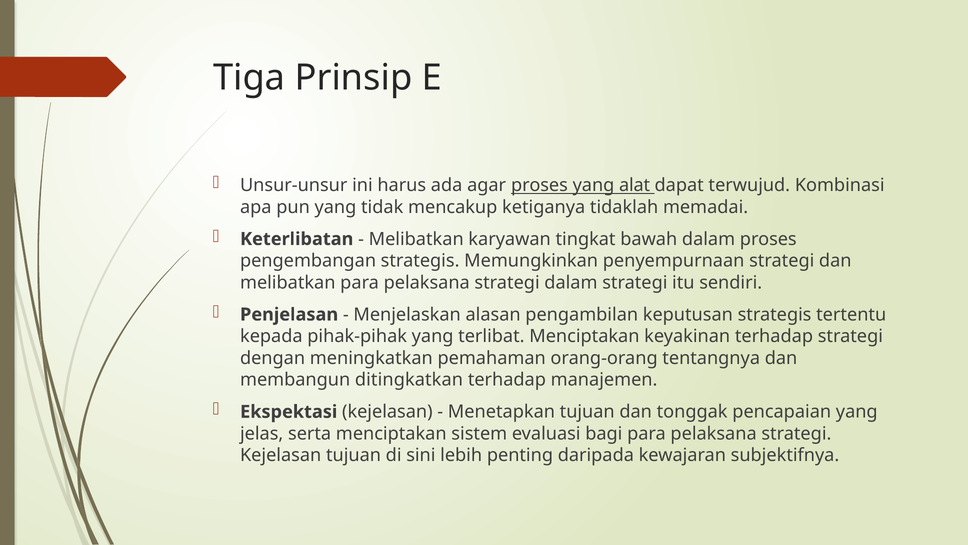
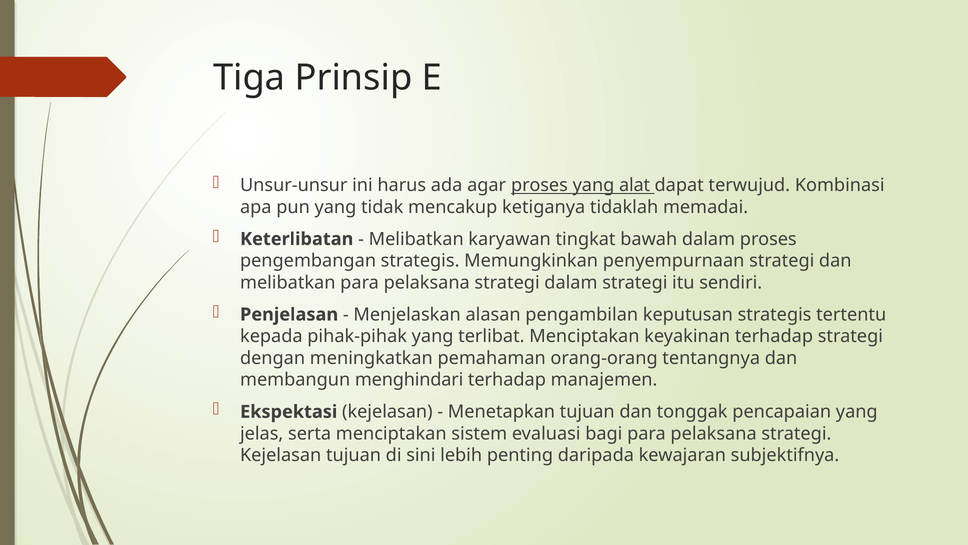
ditingkatkan: ditingkatkan -> menghindari (409, 380)
